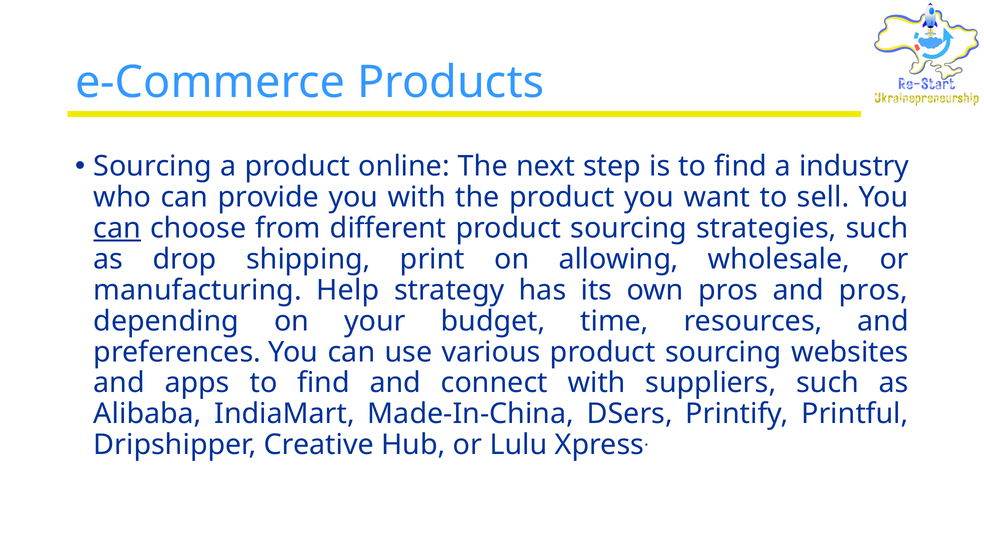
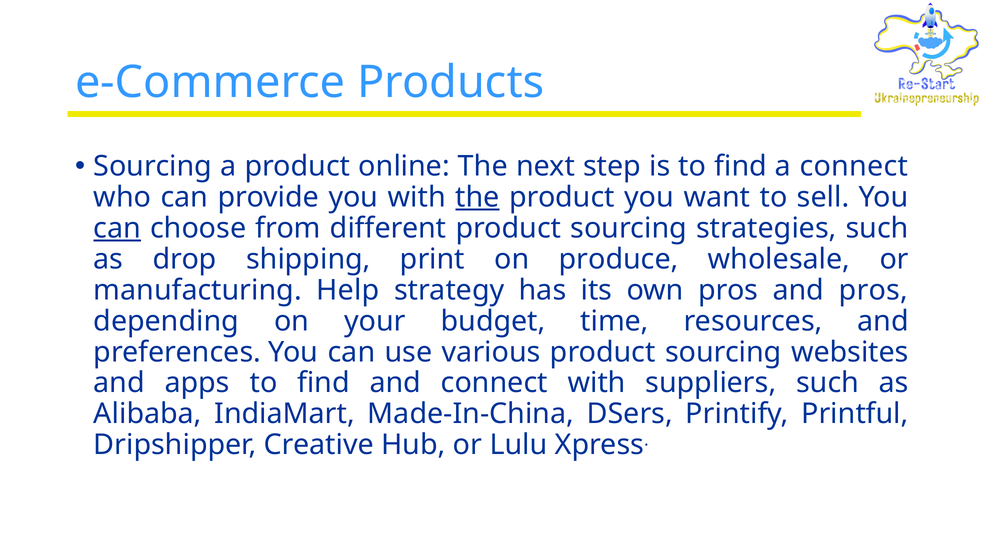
a industry: industry -> connect (854, 166)
the underline: none -> present (477, 197)
allowing: allowing -> produce (619, 259)
